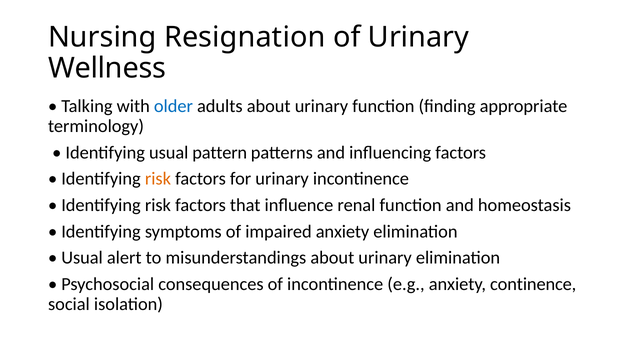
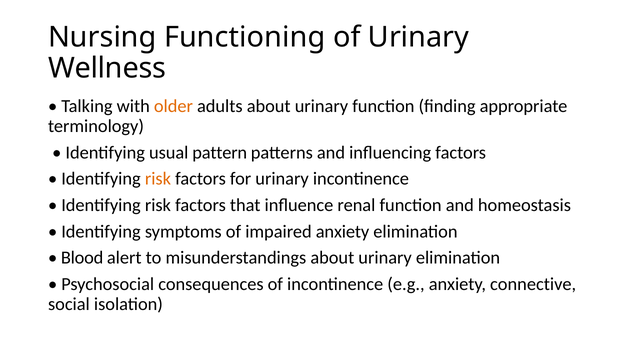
Resignation: Resignation -> Functioning (245, 37)
older colour: blue -> orange (173, 106)
Usual: Usual -> Blood (82, 258)
continence: continence -> connective (533, 285)
